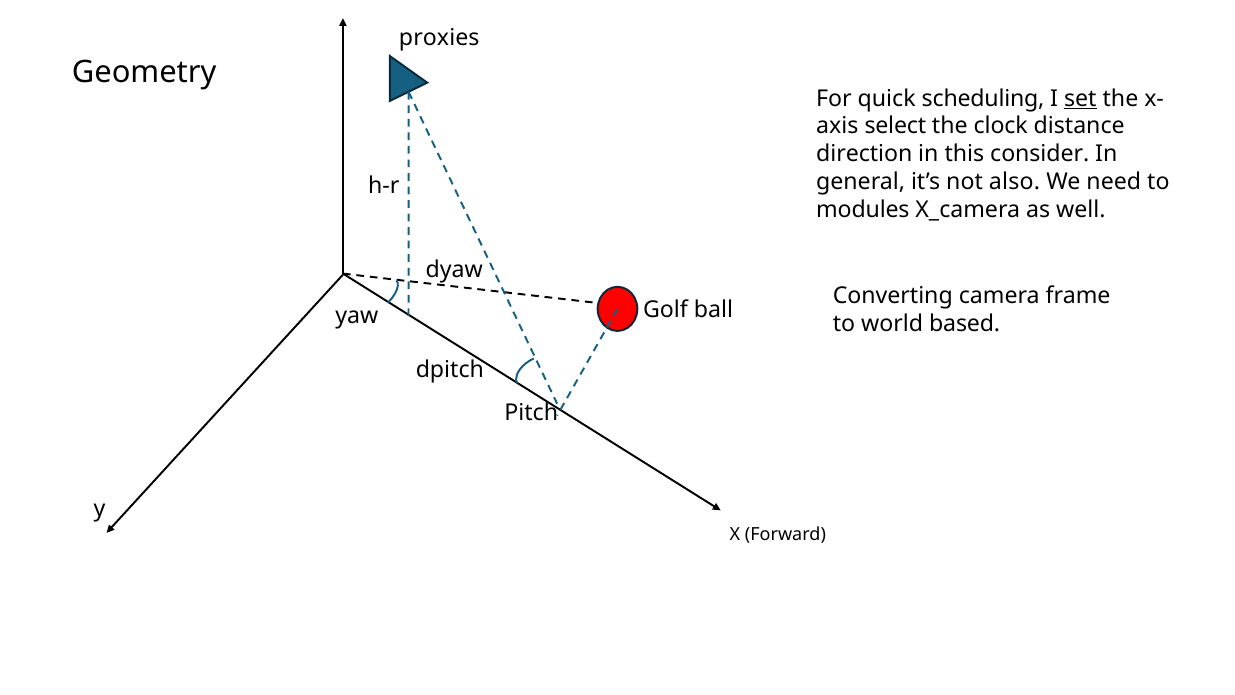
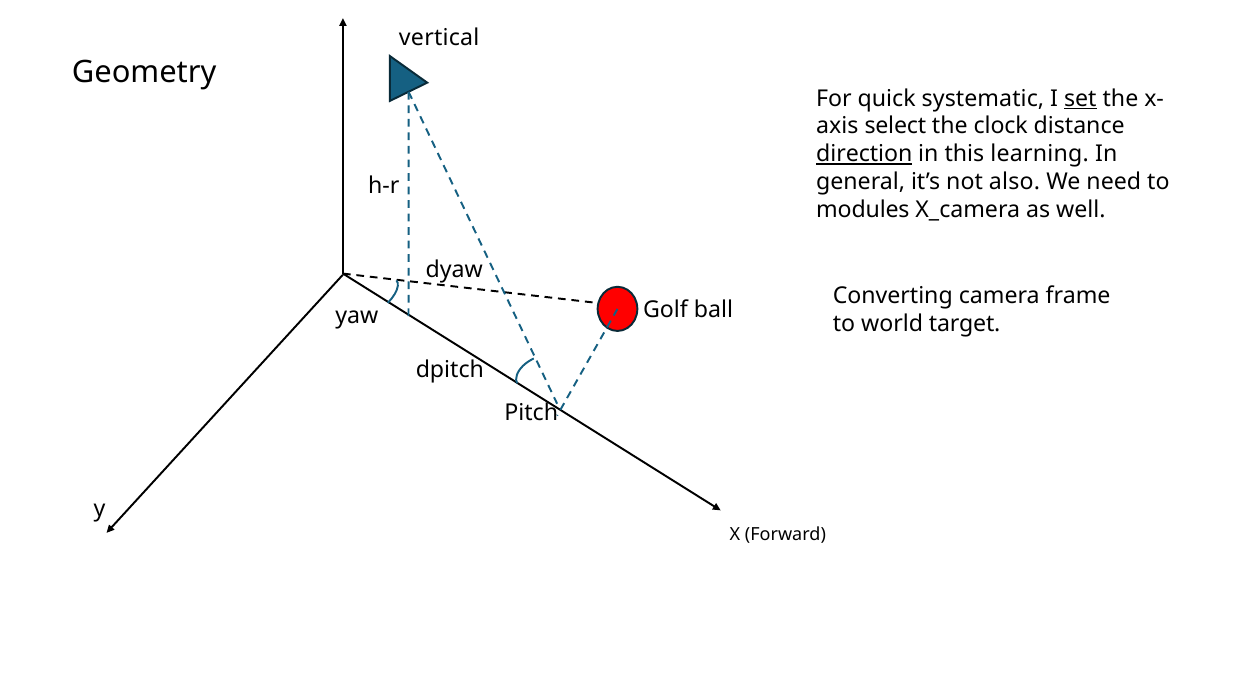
proxies: proxies -> vertical (439, 38)
scheduling: scheduling -> systematic (983, 98)
direction underline: none -> present (864, 154)
consider: consider -> learning (1040, 154)
based: based -> target (965, 324)
